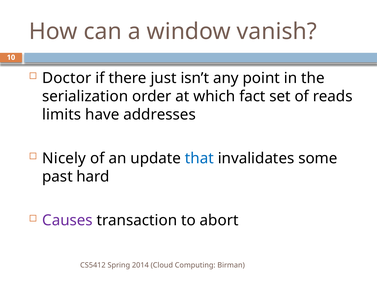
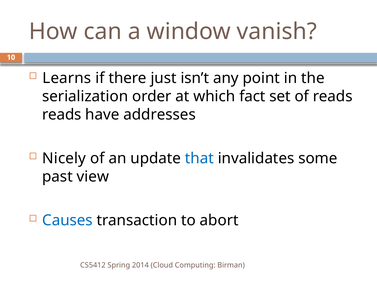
Doctor: Doctor -> Learns (67, 78)
limits: limits -> reads (62, 114)
hard: hard -> view (93, 176)
Causes colour: purple -> blue (67, 220)
